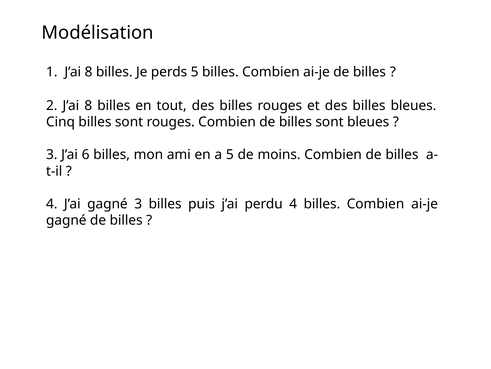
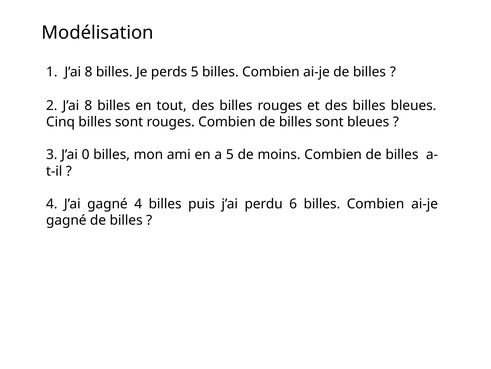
6: 6 -> 0 (86, 154)
gagné 3: 3 -> 4 (138, 204)
perdu 4: 4 -> 6 (293, 204)
